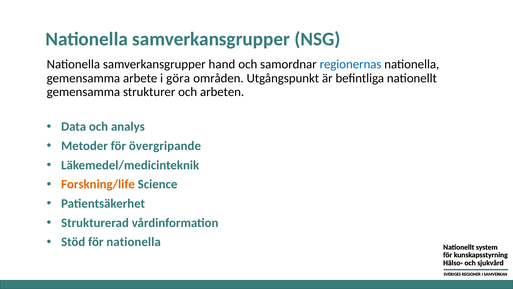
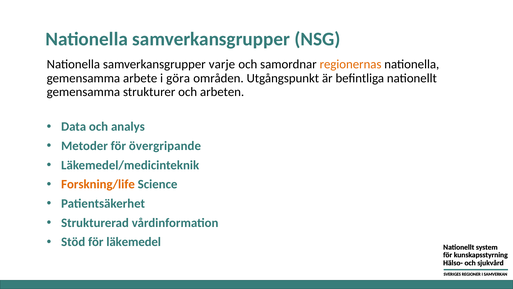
hand: hand -> varje (222, 64)
regionernas colour: blue -> orange (351, 64)
för nationella: nationella -> läkemedel (134, 242)
